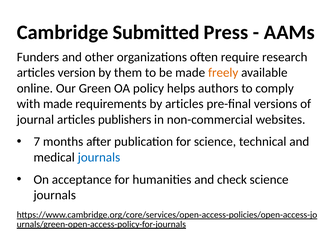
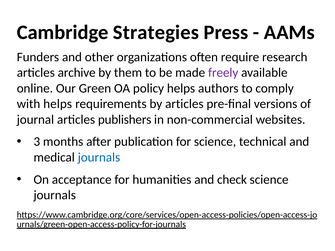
Submitted: Submitted -> Strategies (156, 32)
version: version -> archive (77, 73)
freely colour: orange -> purple (223, 73)
with made: made -> helps (58, 104)
7: 7 -> 3 (37, 142)
